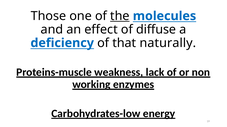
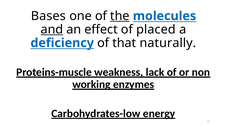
Those: Those -> Bases (48, 16)
and underline: none -> present (52, 30)
diffuse: diffuse -> placed (156, 30)
